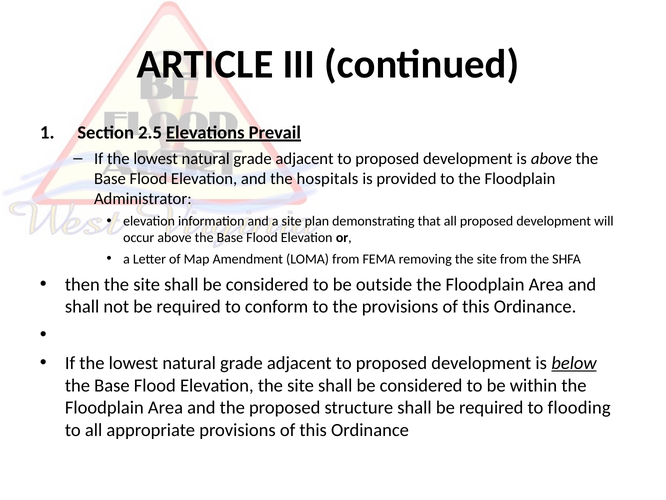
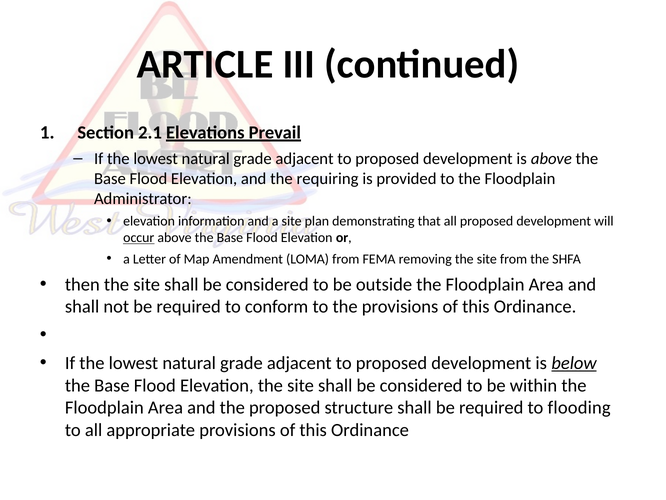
2.5: 2.5 -> 2.1 (150, 132)
hospitals: hospitals -> requiring (328, 178)
occur underline: none -> present (139, 238)
